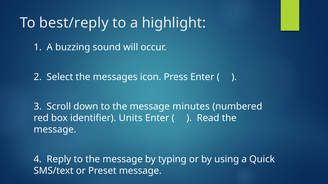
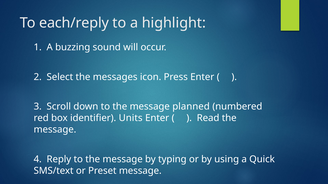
best/reply: best/reply -> each/reply (74, 23)
minutes: minutes -> planned (191, 107)
